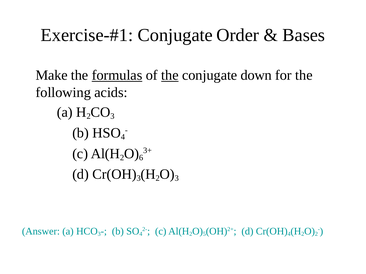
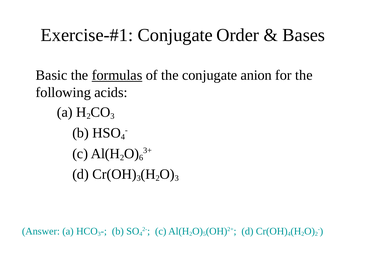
Make: Make -> Basic (52, 75)
the underline: present -> none (170, 75)
down: down -> anion (256, 75)
